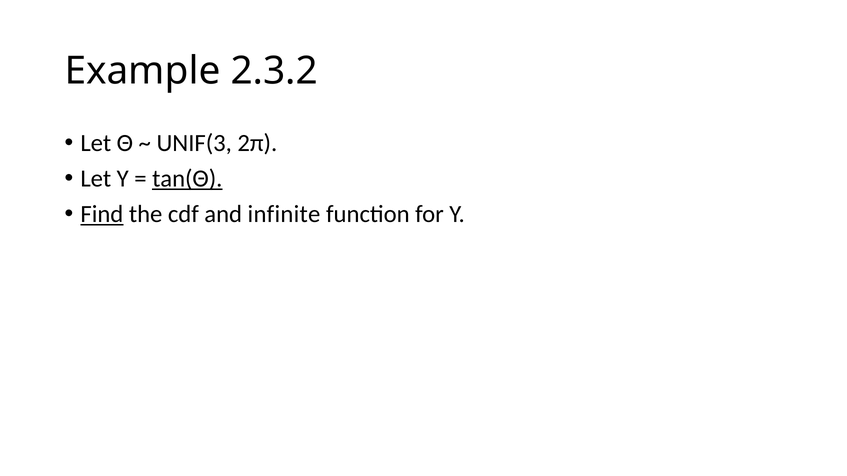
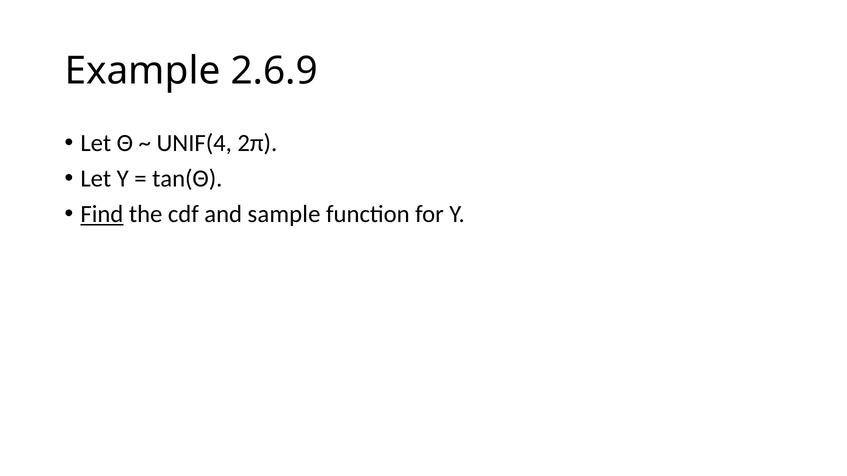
2.3.2: 2.3.2 -> 2.6.9 (274, 71)
UNIF(3: UNIF(3 -> UNIF(4 (194, 143)
tan(Θ underline: present -> none (187, 179)
infinite: infinite -> sample (284, 214)
